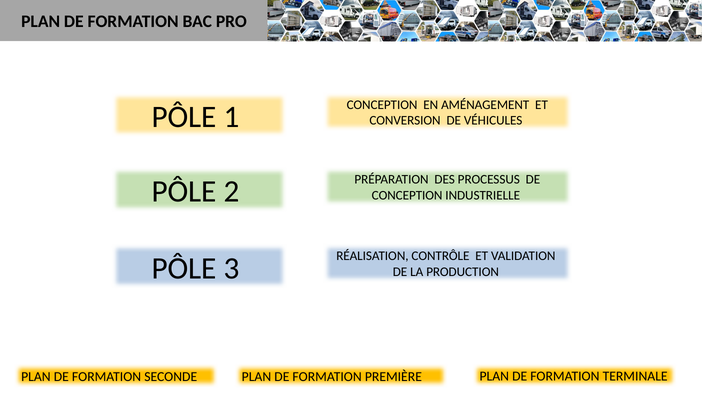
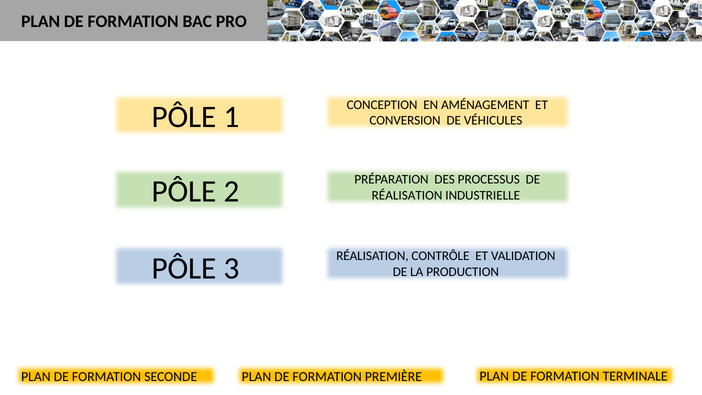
CONCEPTION: CONCEPTION -> RÉALISATION (407, 195)
